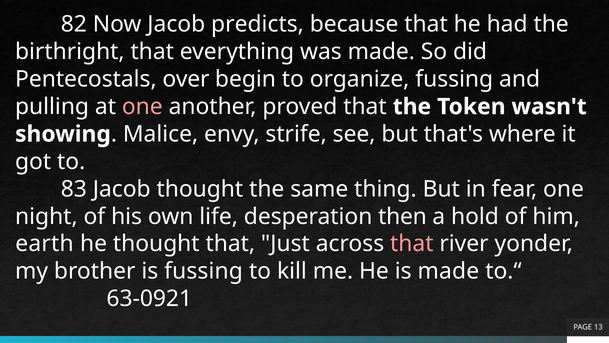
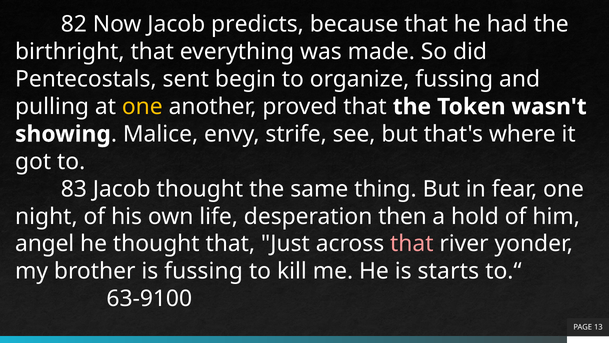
over: over -> sent (186, 79)
one colour: pink -> yellow (142, 107)
earth: earth -> angel (45, 244)
is made: made -> starts (448, 271)
63-0921: 63-0921 -> 63-9100 (149, 298)
